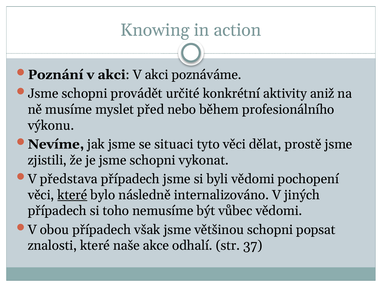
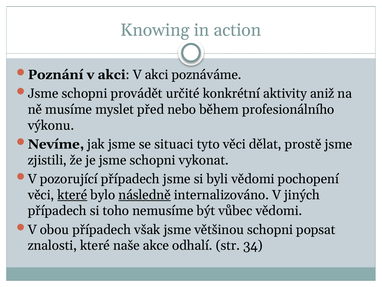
představa: představa -> pozorující (69, 179)
následně underline: none -> present (145, 195)
37: 37 -> 34 (253, 245)
